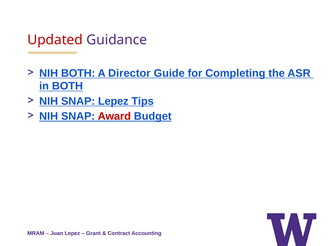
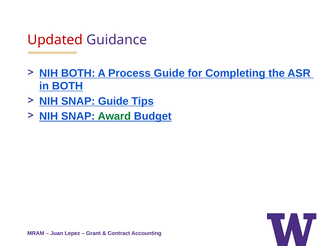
Director: Director -> Process (129, 73)
SNAP Lepez: Lepez -> Guide (113, 101)
Award colour: red -> green (114, 116)
